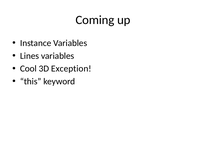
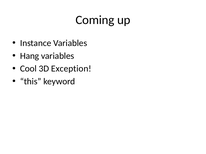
Lines: Lines -> Hang (30, 56)
